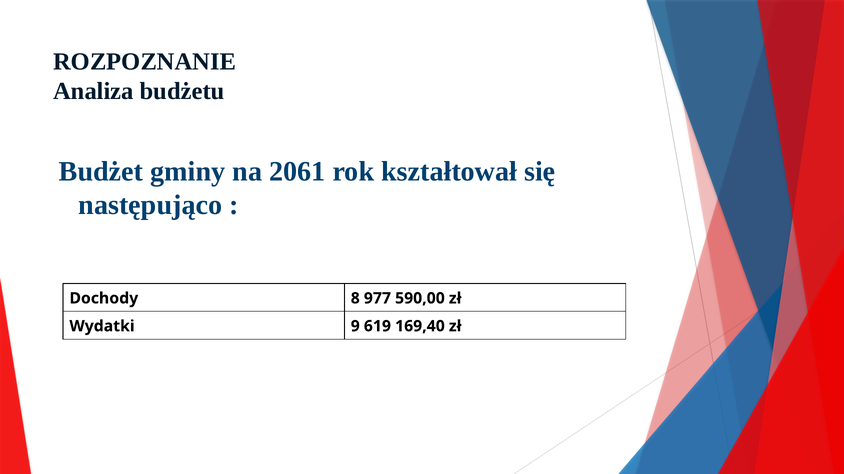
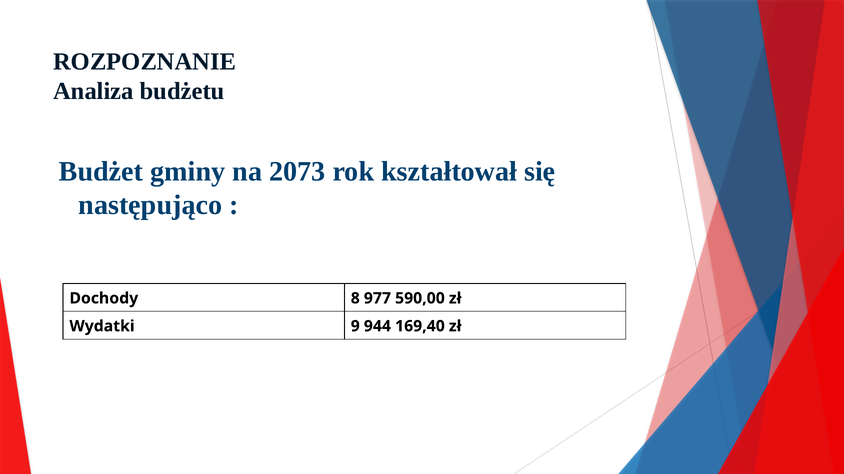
2061: 2061 -> 2073 (297, 172)
619: 619 -> 944 (377, 327)
